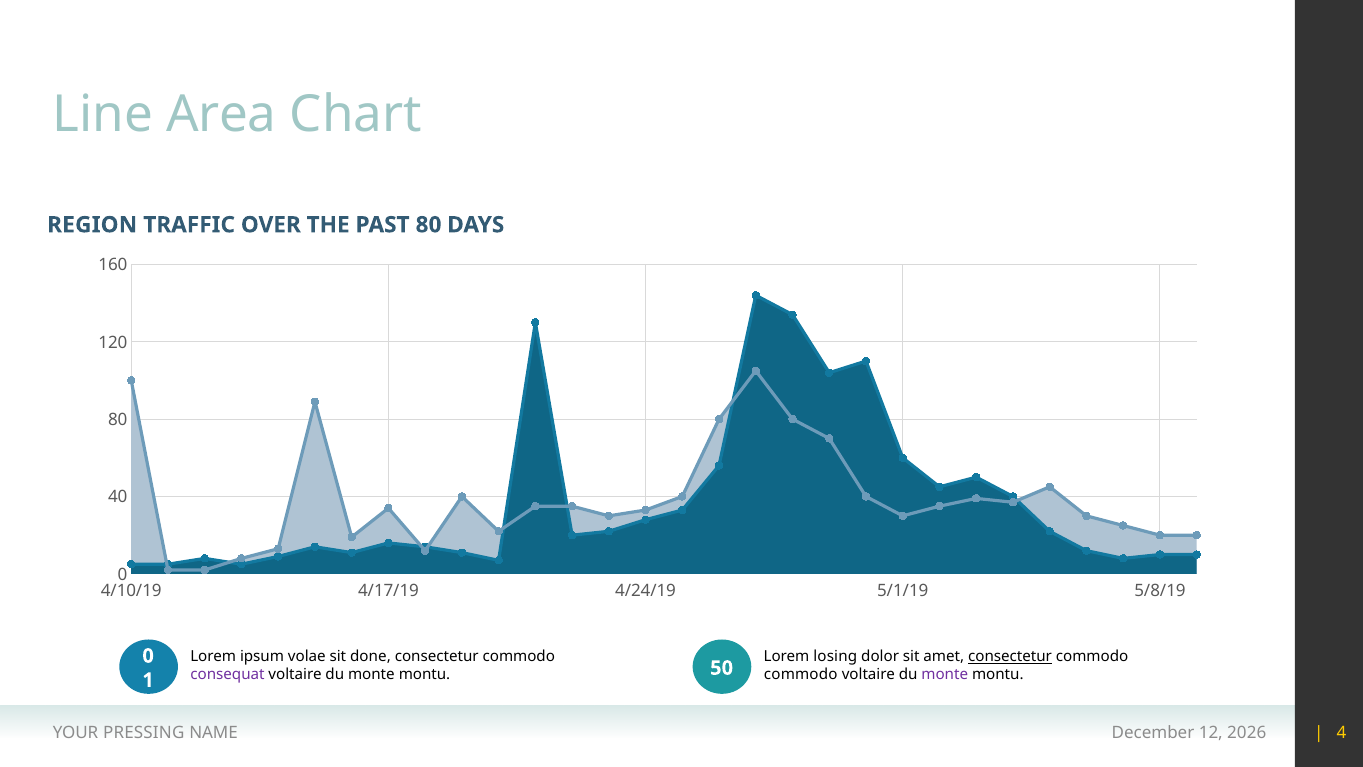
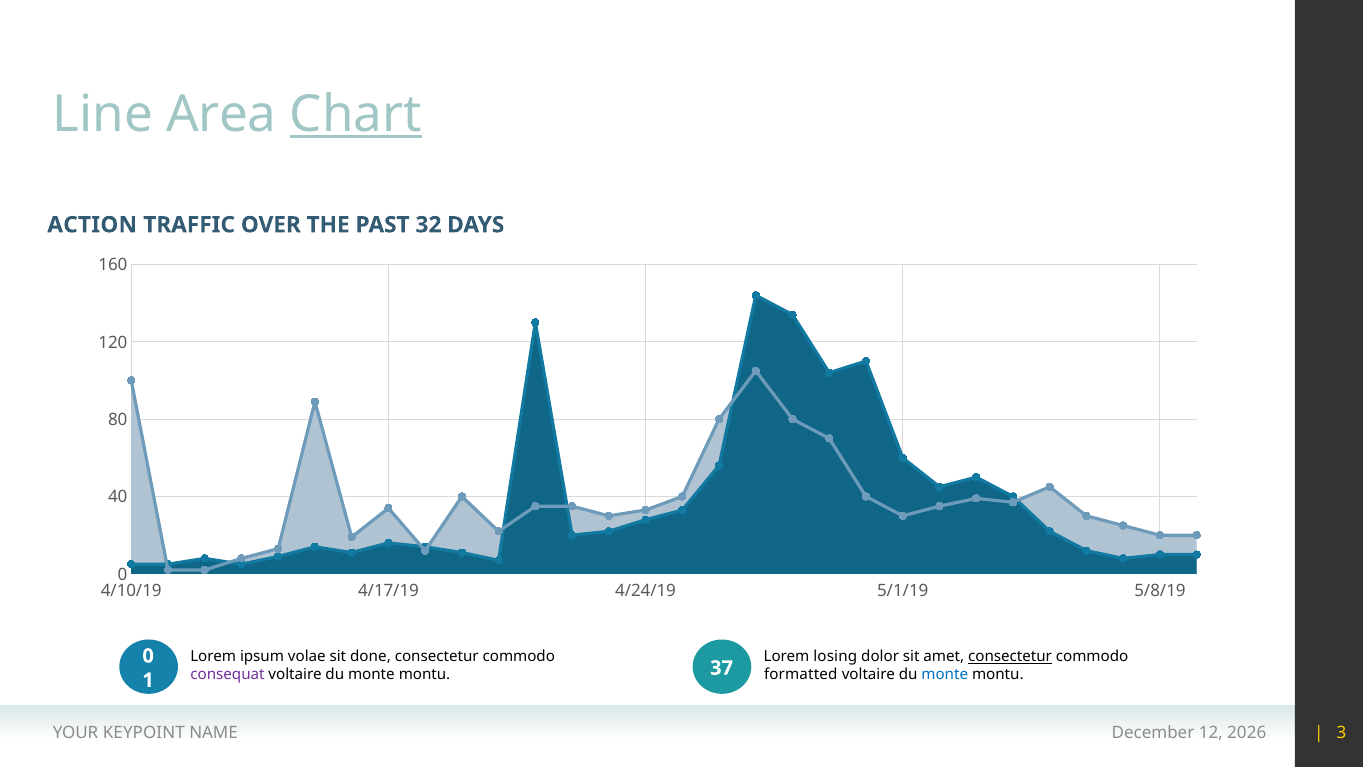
Chart underline: none -> present (356, 115)
REGION: REGION -> ACTION (92, 225)
PAST 80: 80 -> 32 (429, 225)
50: 50 -> 37 (722, 668)
commodo: commodo -> formatted (801, 675)
monte colour: purple -> blue (945, 675)
PRESSING: PRESSING -> KEYPOINT (144, 733)
4: 4 -> 3 (1342, 733)
